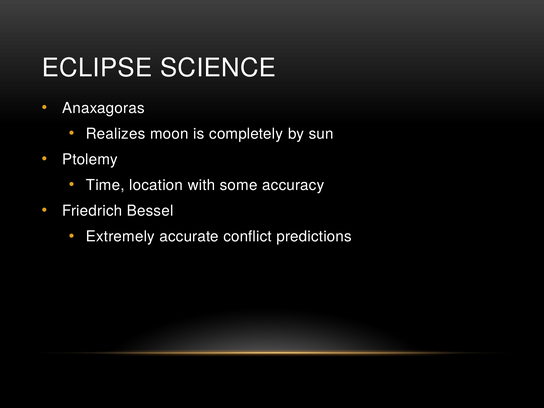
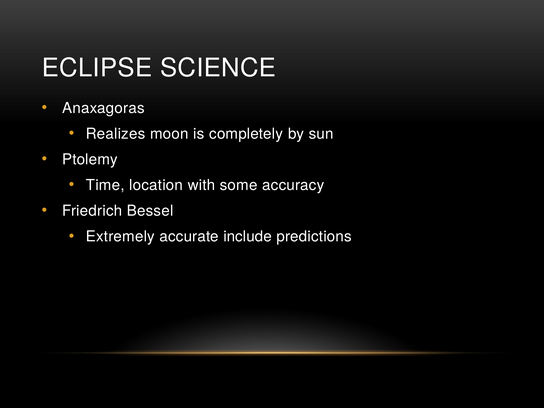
conflict: conflict -> include (248, 237)
